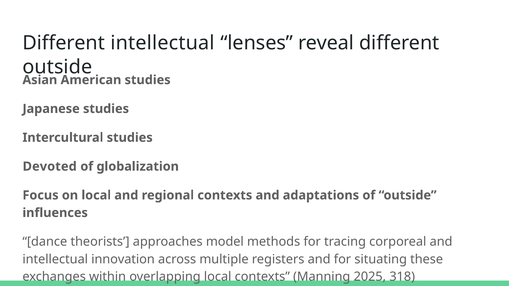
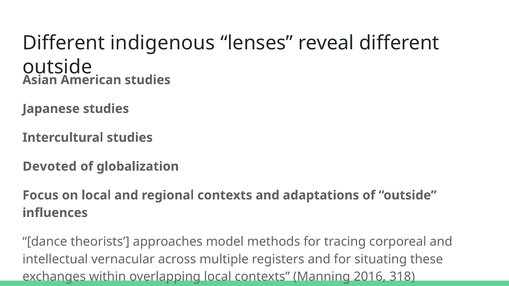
Different intellectual: intellectual -> indigenous (163, 43)
innovation: innovation -> vernacular (123, 259)
2025: 2025 -> 2016 (370, 277)
